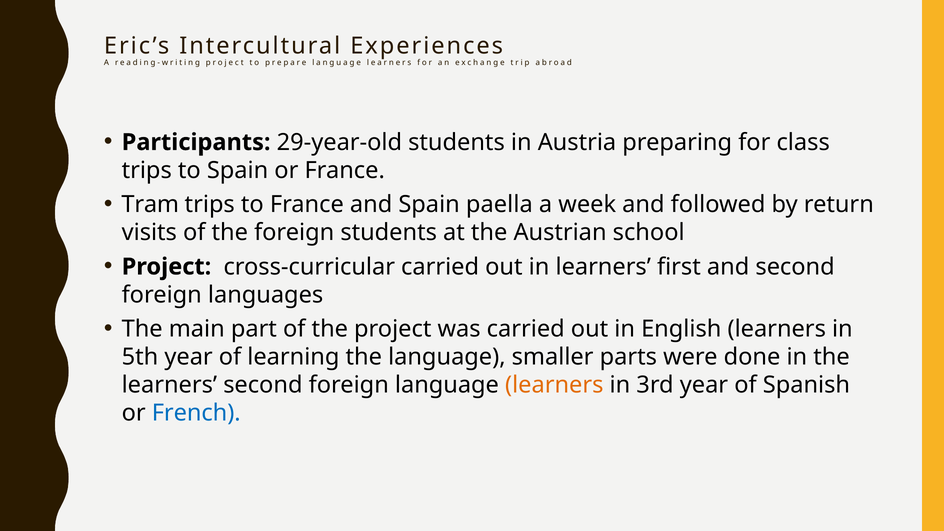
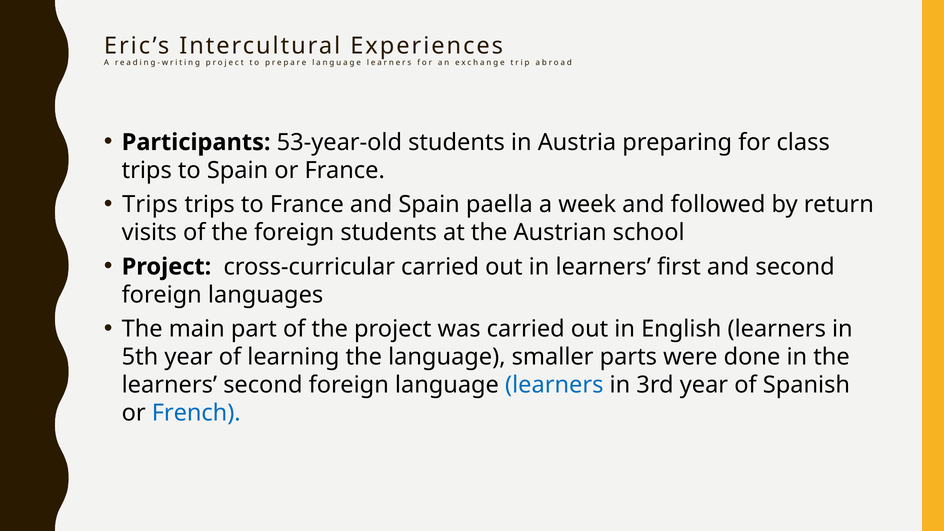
29-year-old: 29-year-old -> 53-year-old (339, 142)
Tram: Tram -> Trips (150, 204)
learners colour: orange -> blue (554, 385)
